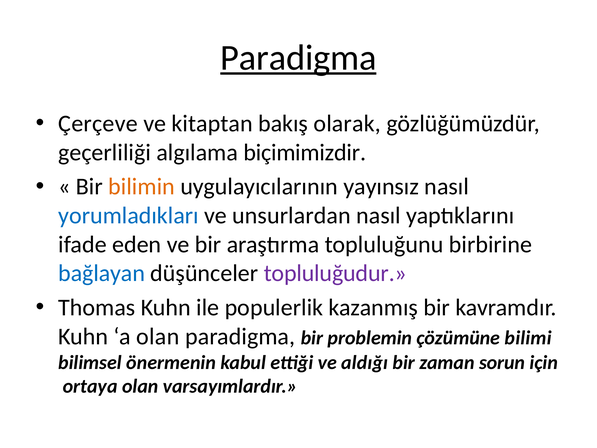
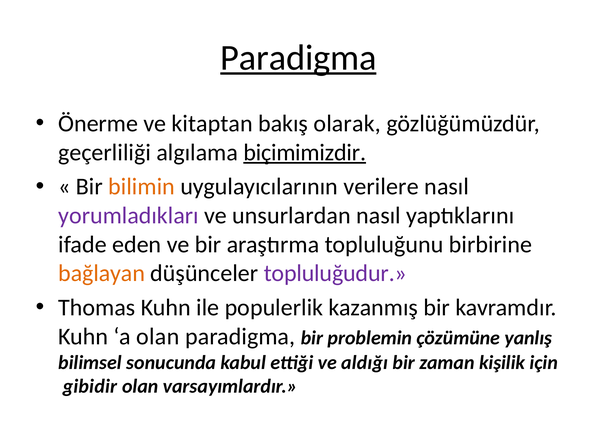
Çerçeve: Çerçeve -> Önerme (98, 124)
biçimimizdir underline: none -> present (305, 152)
yayınsız: yayınsız -> verilere (381, 187)
yorumladıkları colour: blue -> purple (128, 215)
bağlayan colour: blue -> orange (102, 273)
bilimi: bilimi -> yanlış (528, 338)
önermenin: önermenin -> sonucunda (171, 362)
sorun: sorun -> kişilik (502, 362)
ortaya: ortaya -> gibidir (90, 386)
